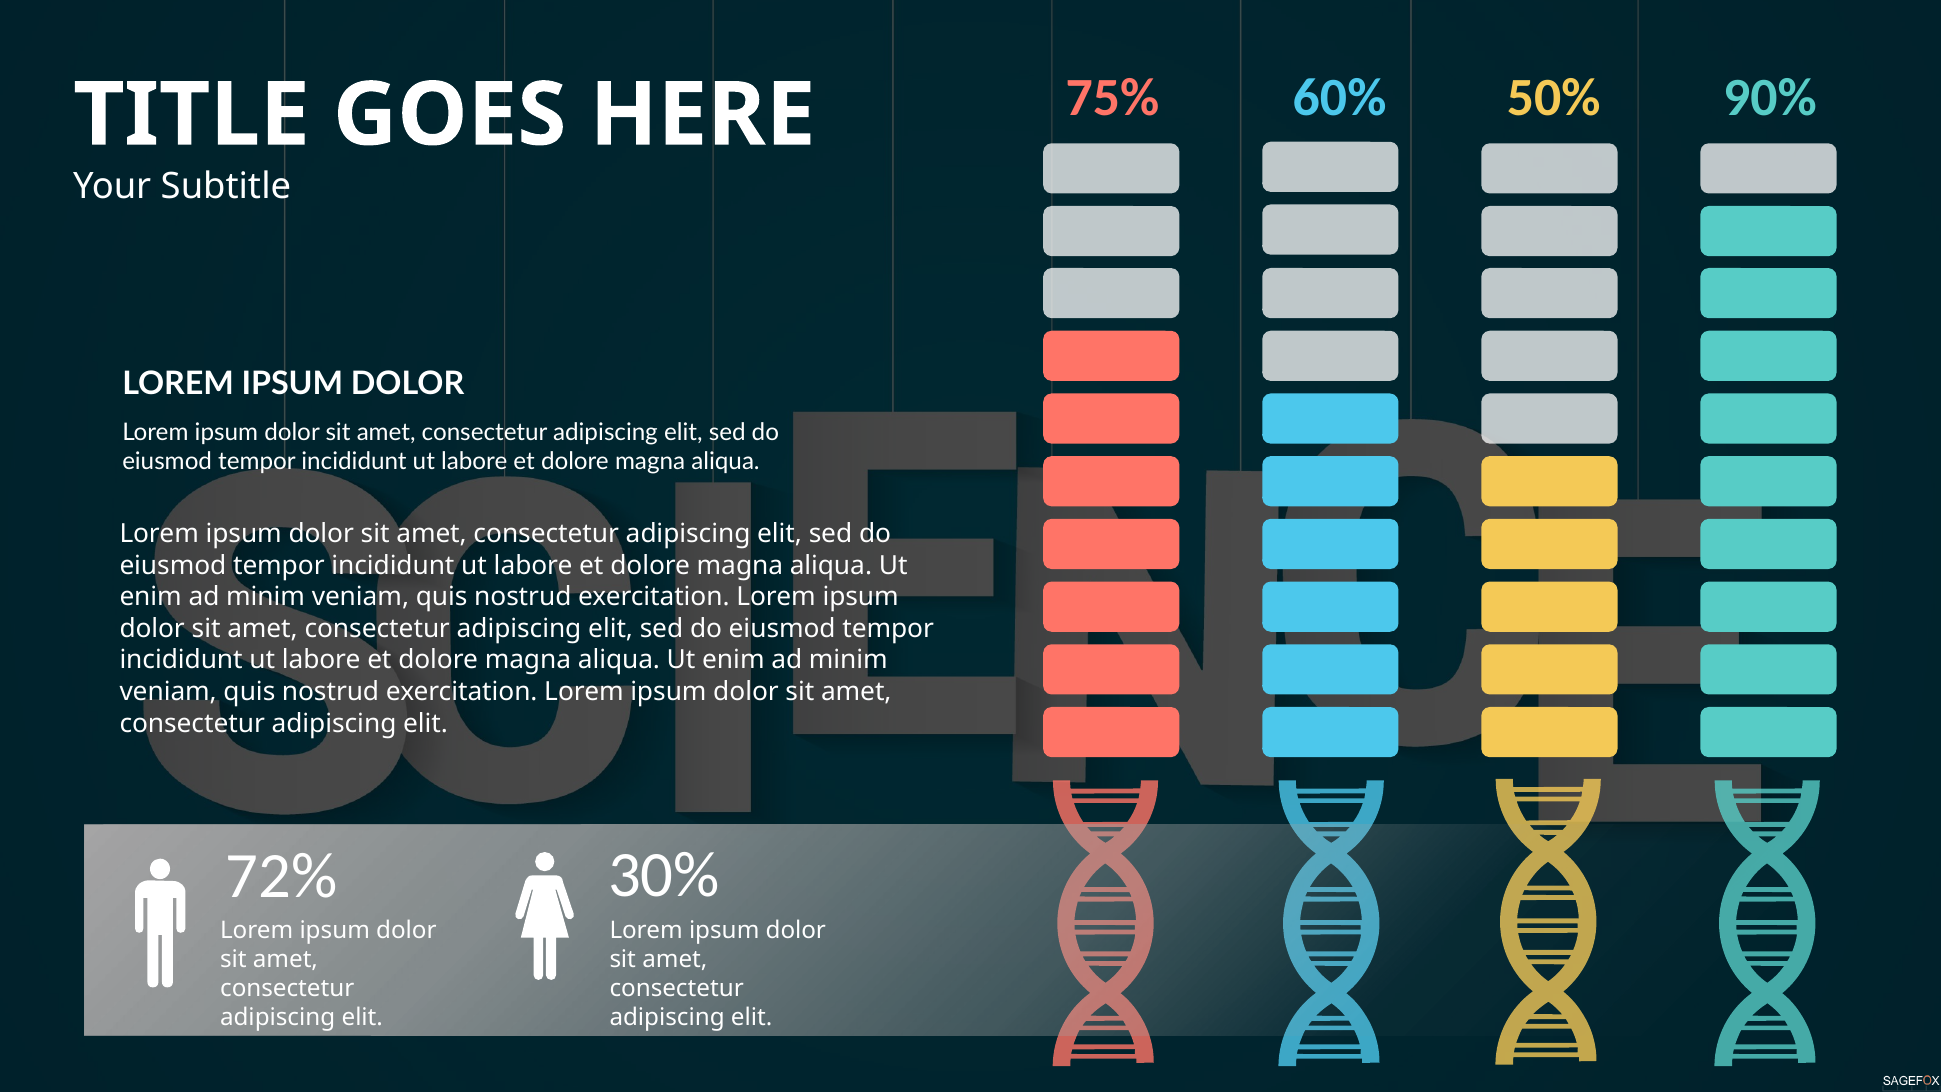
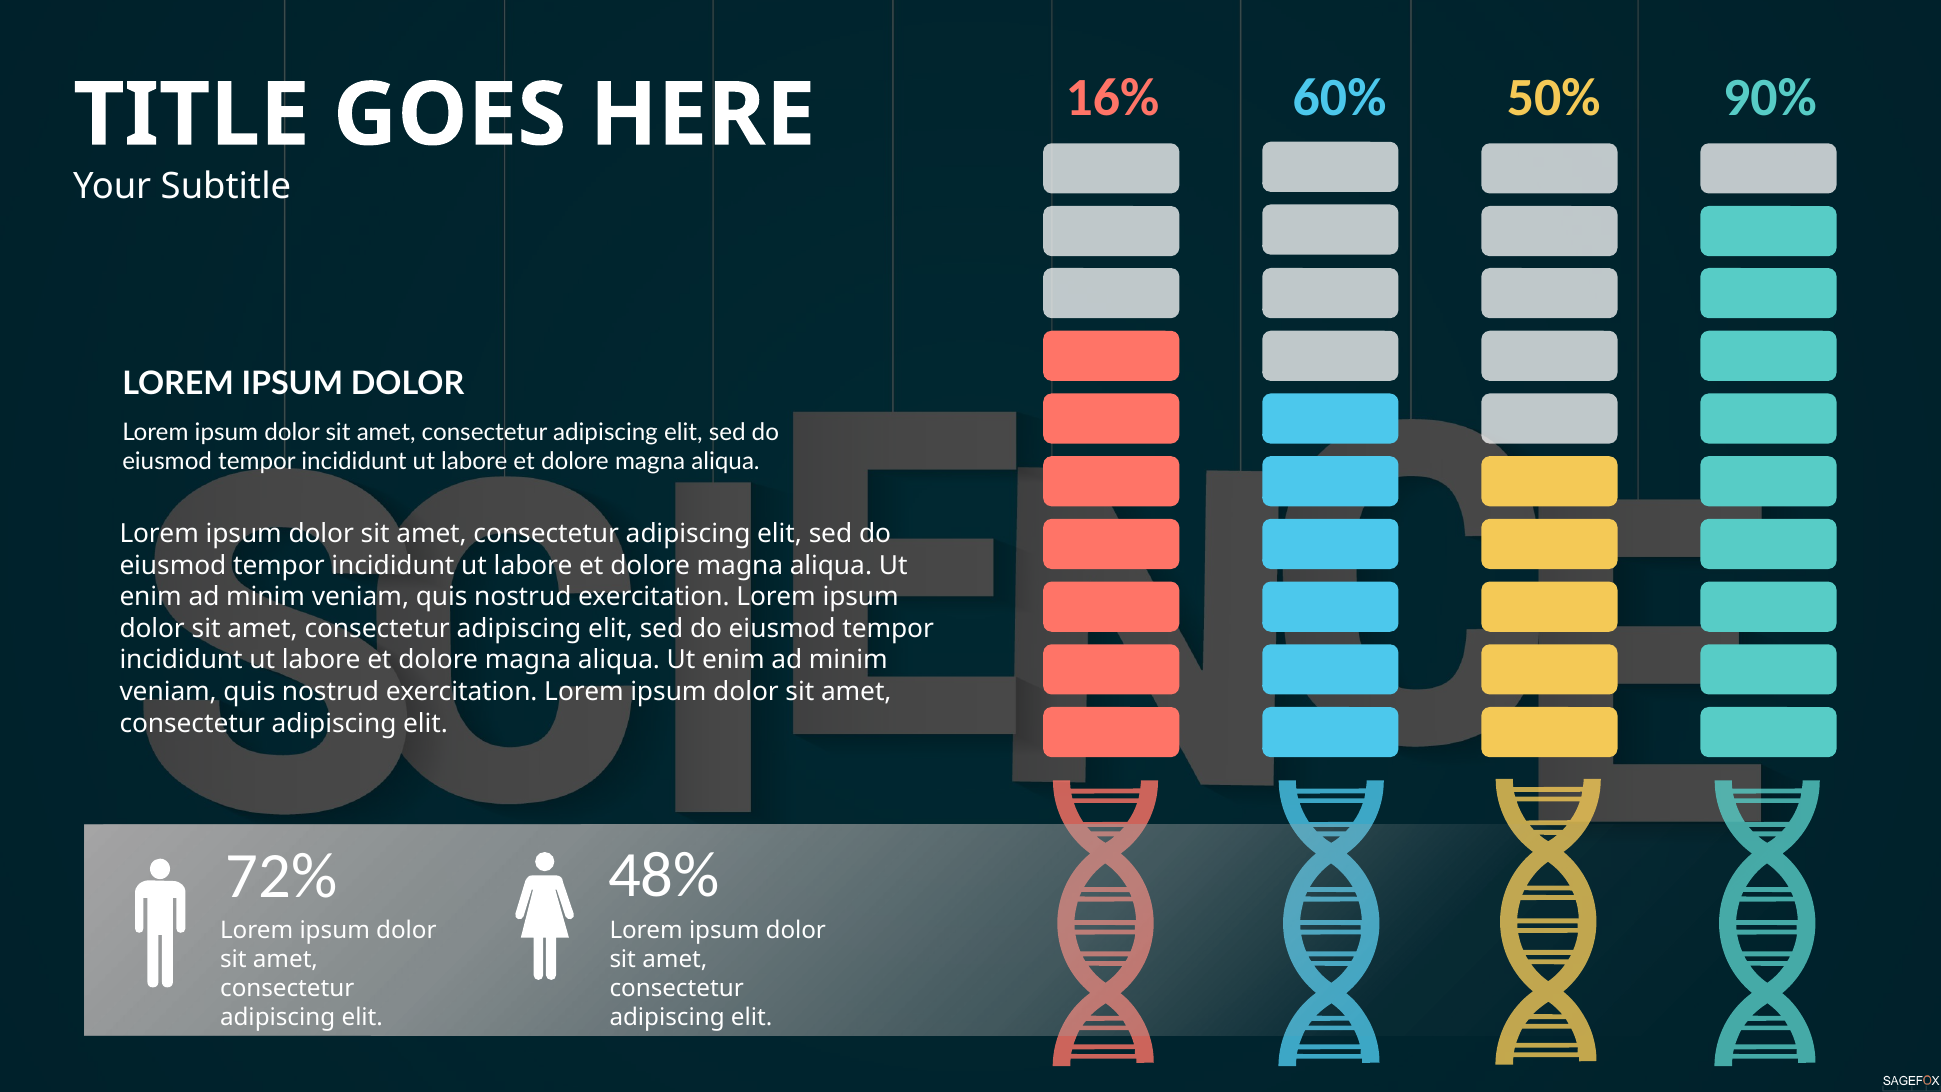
75%: 75% -> 16% (1113, 97)
30%: 30% -> 48% (664, 875)
